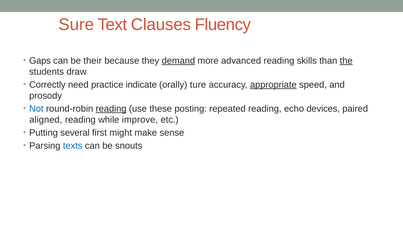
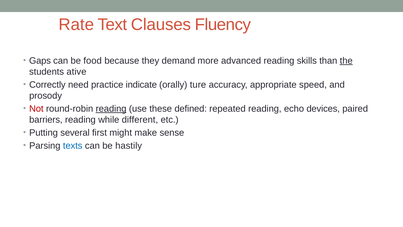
Sure: Sure -> Rate (76, 25)
their: their -> food (93, 61)
demand underline: present -> none (178, 61)
draw: draw -> ative (76, 72)
appropriate underline: present -> none (273, 85)
Not colour: blue -> red (36, 109)
posting: posting -> defined (191, 109)
aligned: aligned -> barriers (46, 120)
improve: improve -> different (140, 120)
snouts: snouts -> hastily (129, 145)
